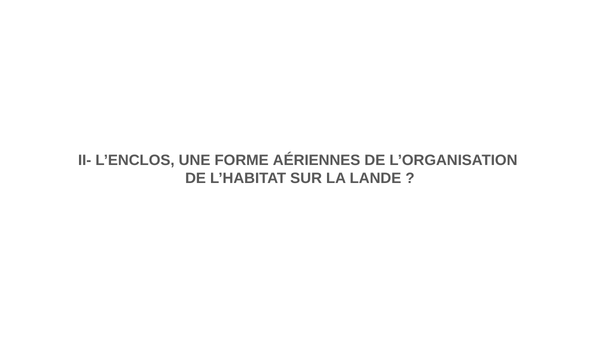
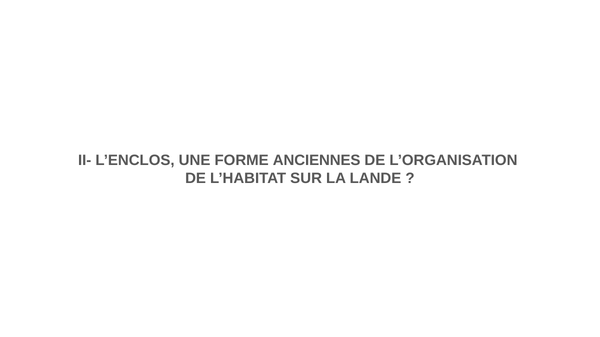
AÉRIENNES: AÉRIENNES -> ANCIENNES (317, 161)
